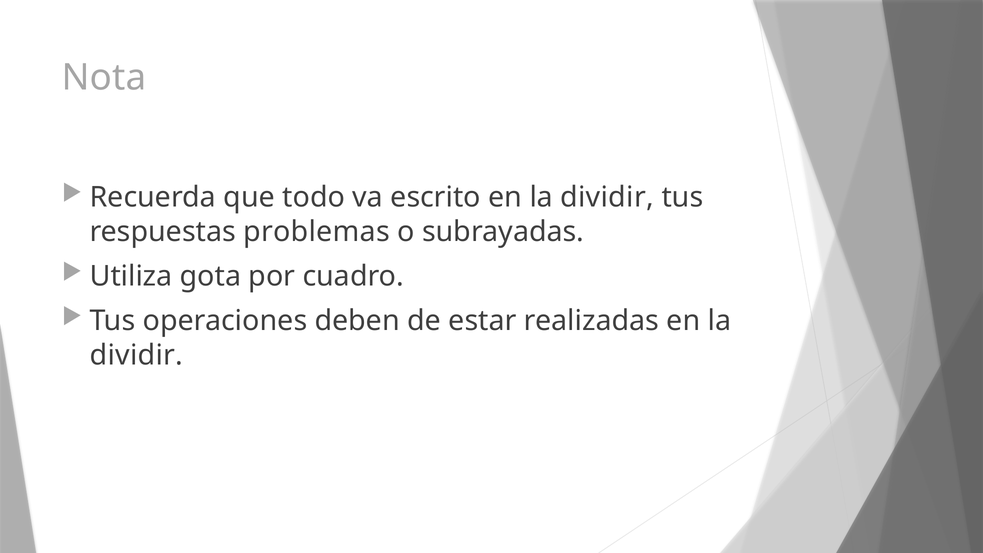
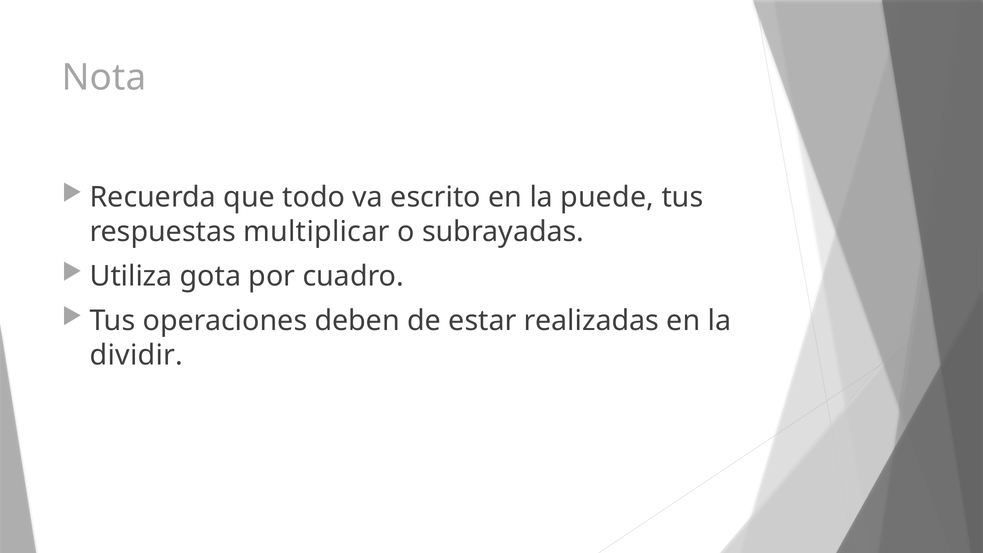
escrito en la dividir: dividir -> puede (607, 197)
problemas: problemas -> multiplicar (316, 232)
